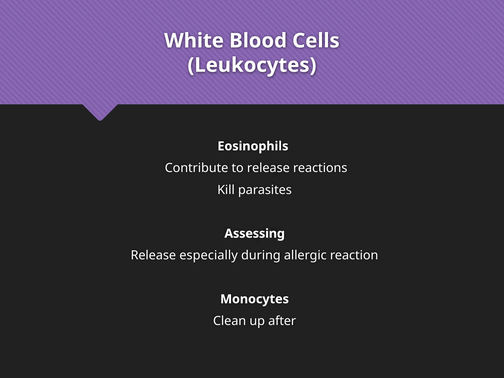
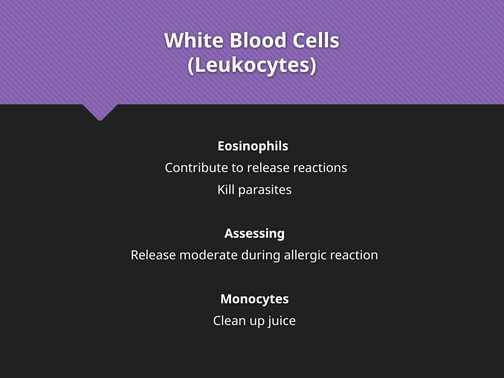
especially: especially -> moderate (209, 255)
after: after -> juice (282, 321)
